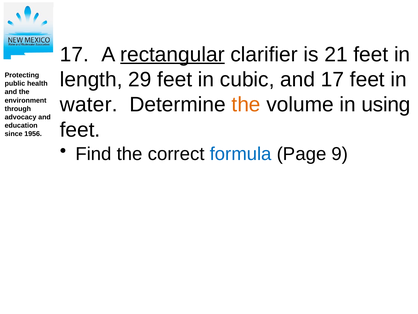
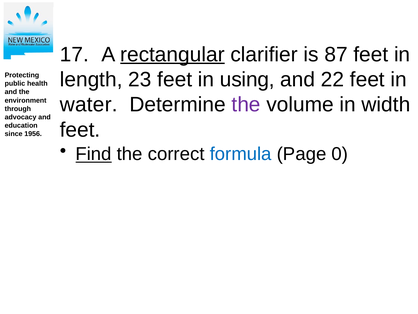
21: 21 -> 87 (336, 54)
29: 29 -> 23 (140, 79)
cubic: cubic -> using (247, 79)
and 17: 17 -> 22 (333, 79)
the colour: orange -> purple (246, 105)
using: using -> width (386, 105)
Find underline: none -> present (94, 154)
9: 9 -> 0 (340, 154)
